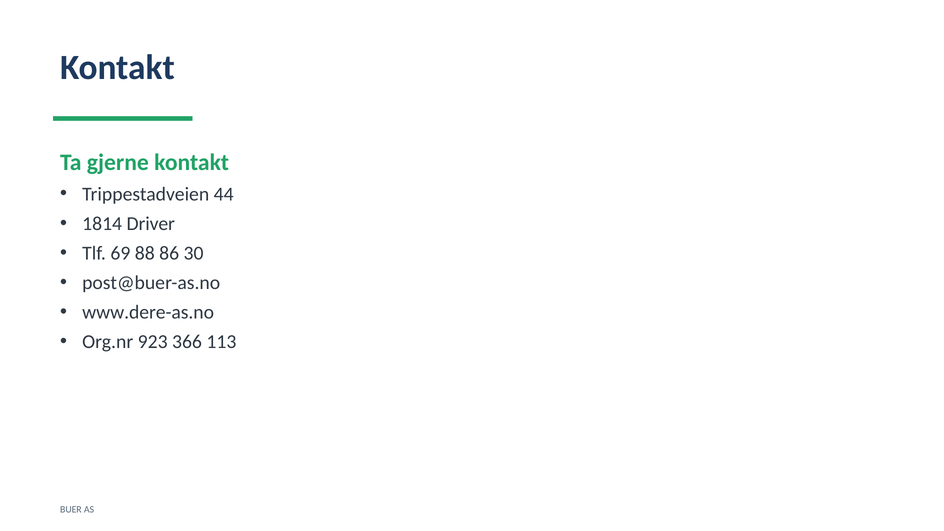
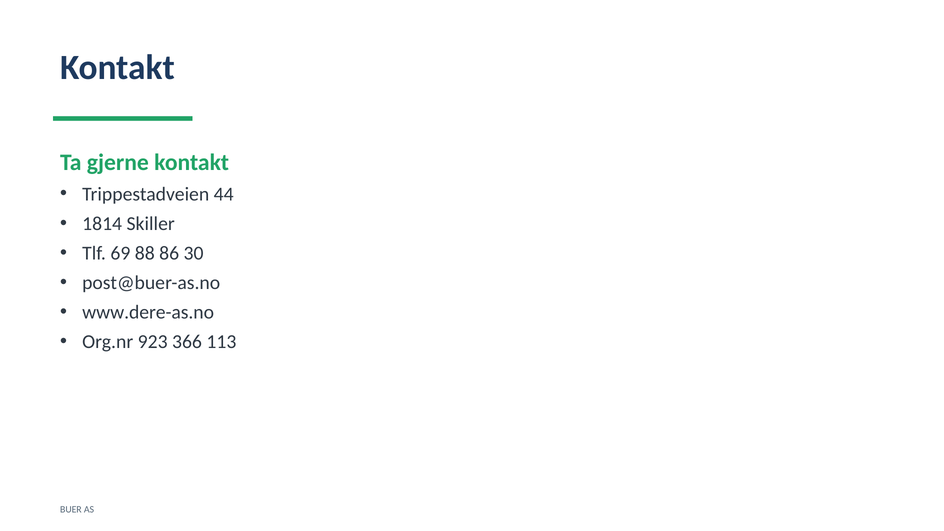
Driver: Driver -> Skiller (151, 224)
